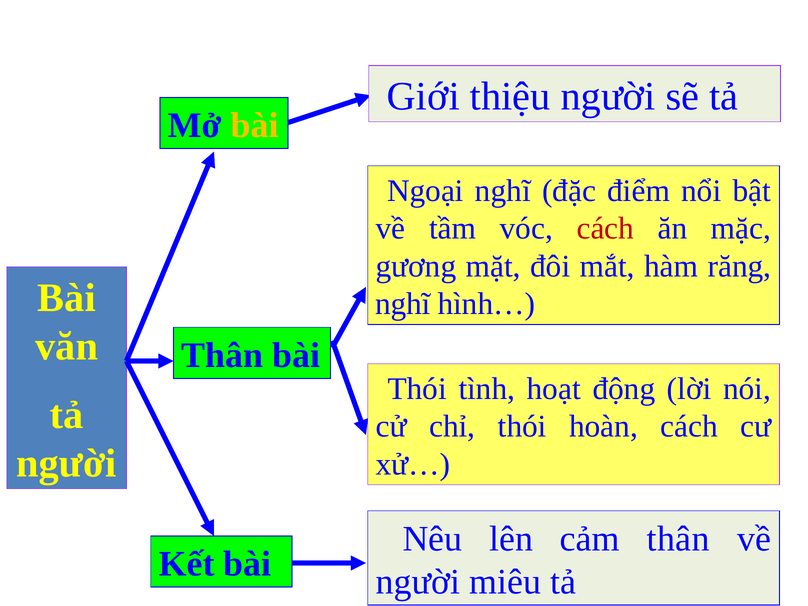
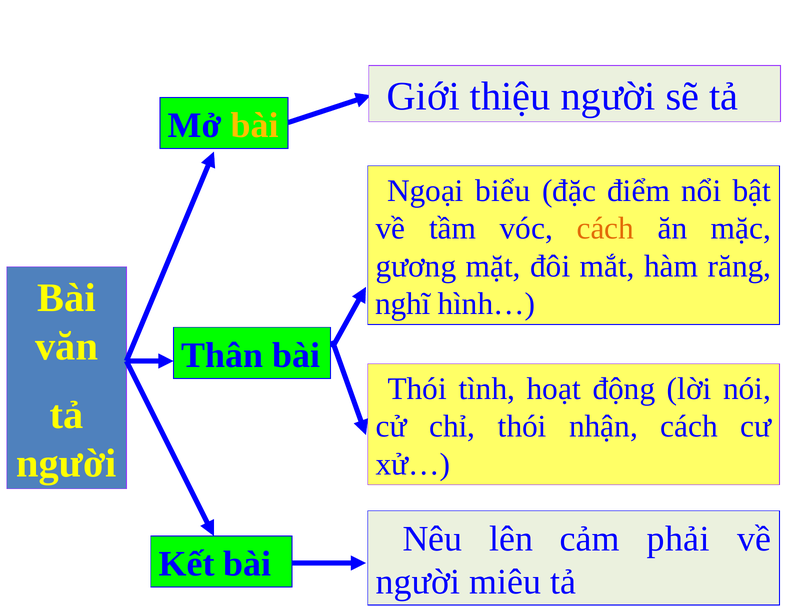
Ngoại nghĩ: nghĩ -> biểu (503, 191)
cách colour: red -> orange (605, 228)
hoàn: hoàn -> nhận (604, 426)
cảm thân: thân -> phải (678, 539)
